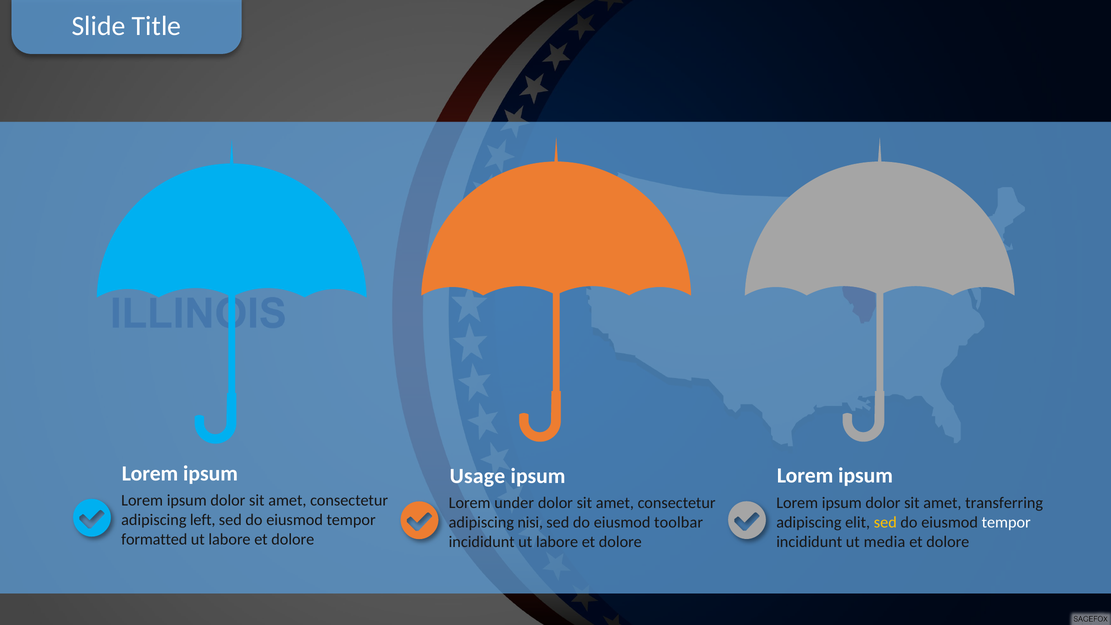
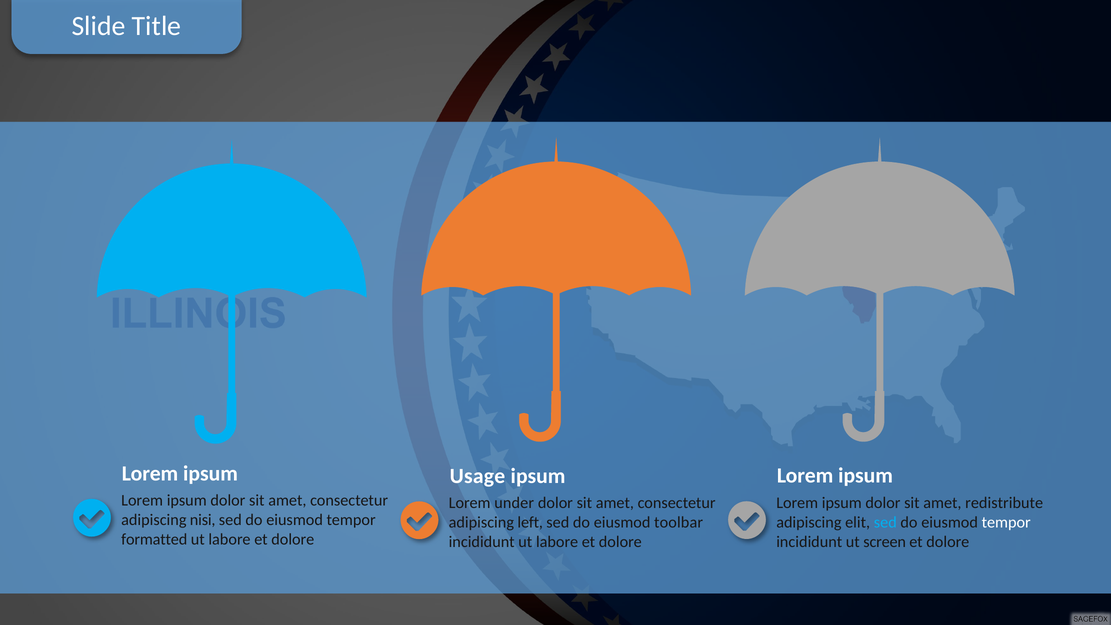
transferring: transferring -> redistribute (1004, 503)
left: left -> nisi (203, 520)
sed colour: yellow -> light blue (885, 522)
nisi: nisi -> left (530, 522)
media: media -> screen (885, 542)
